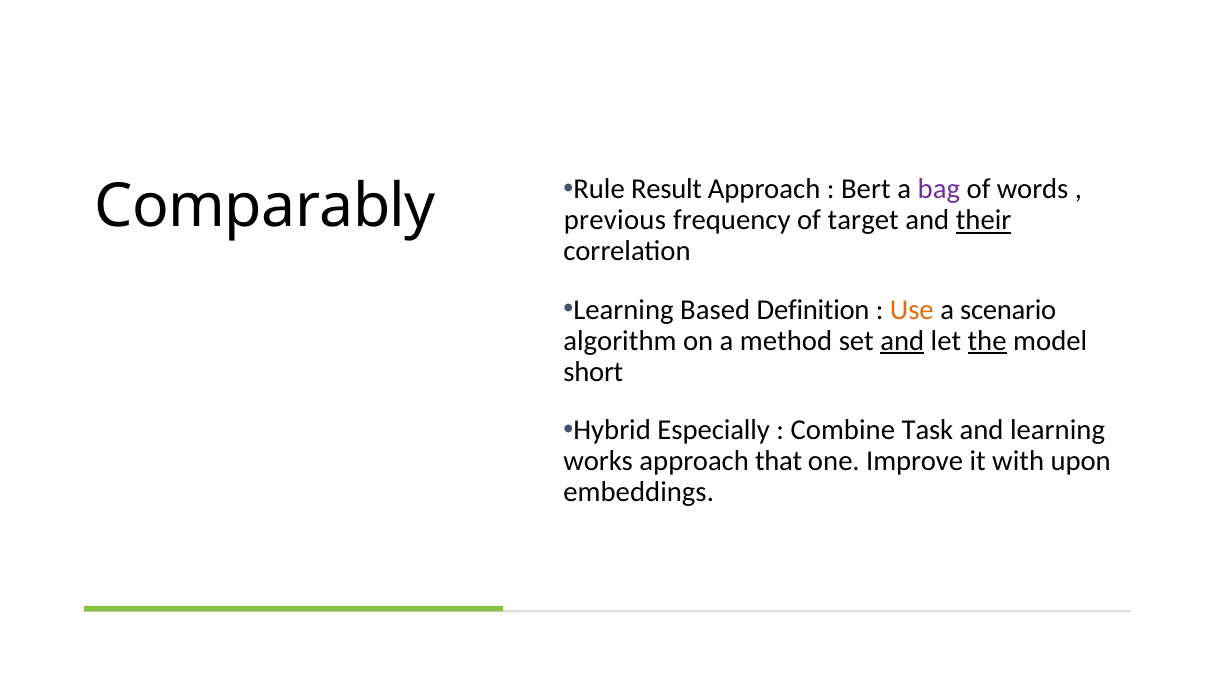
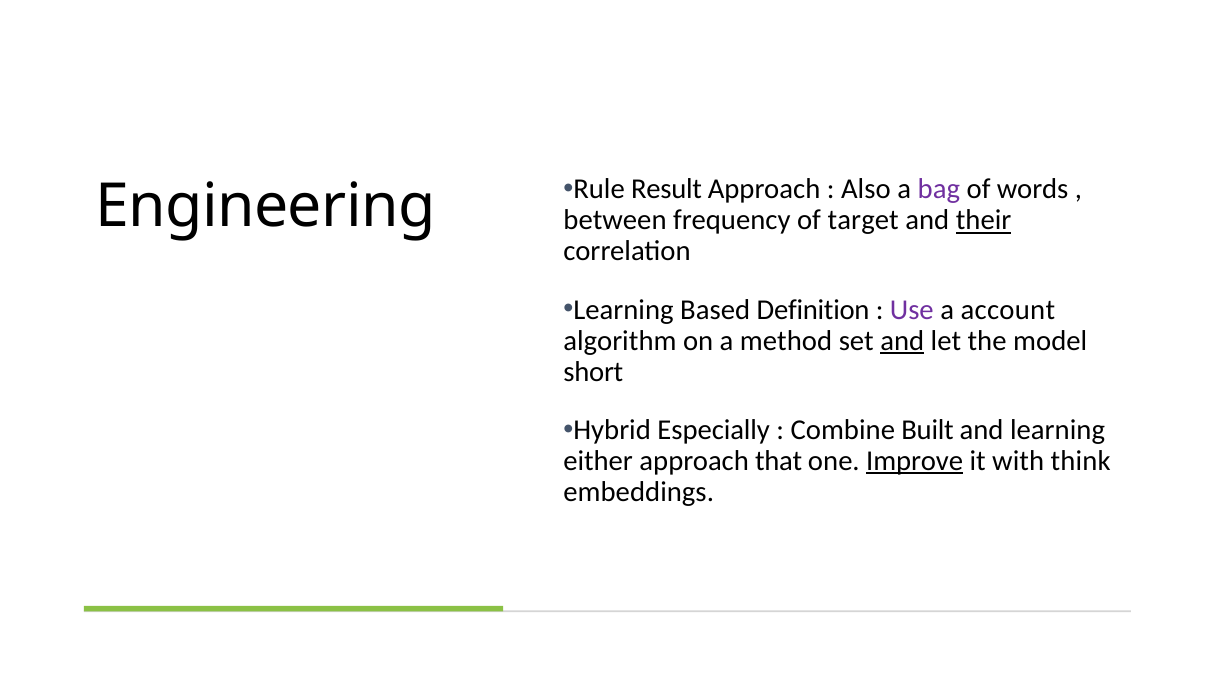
Comparably: Comparably -> Engineering (265, 206)
Bert: Bert -> Also (866, 189)
previous: previous -> between (615, 220)
Use colour: orange -> purple (912, 309)
scenario: scenario -> account (1008, 309)
the underline: present -> none (987, 340)
Task: Task -> Built (928, 429)
works: works -> either (598, 460)
Improve underline: none -> present (915, 460)
upon: upon -> think (1081, 460)
